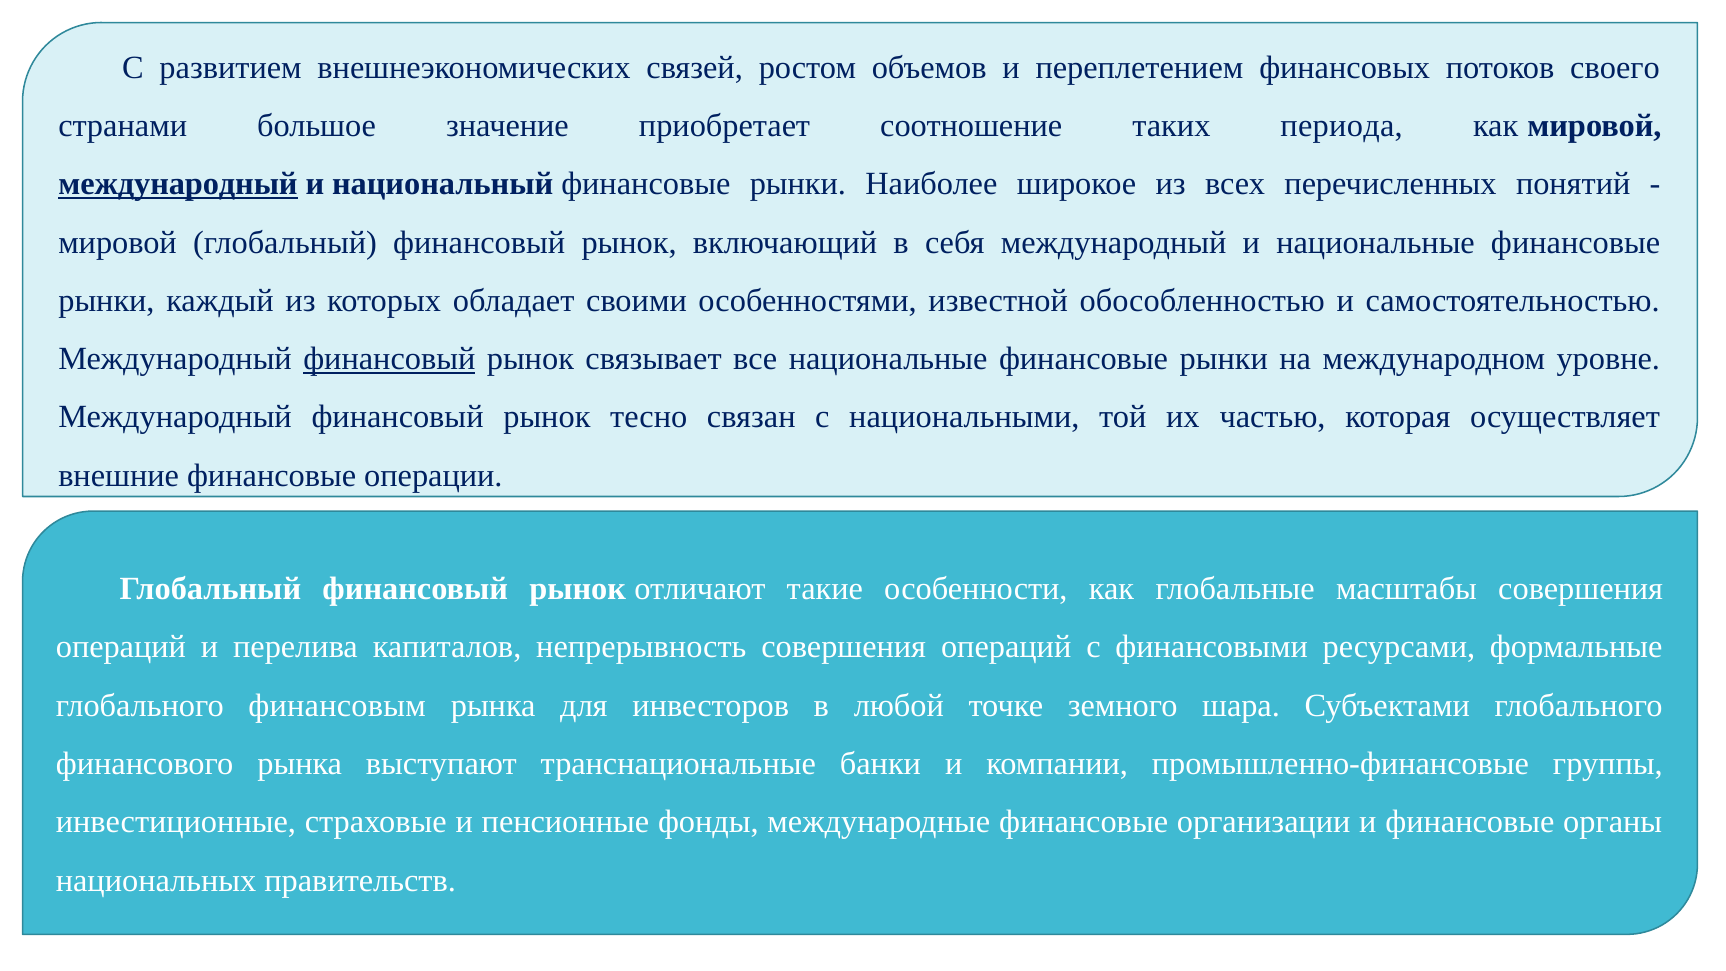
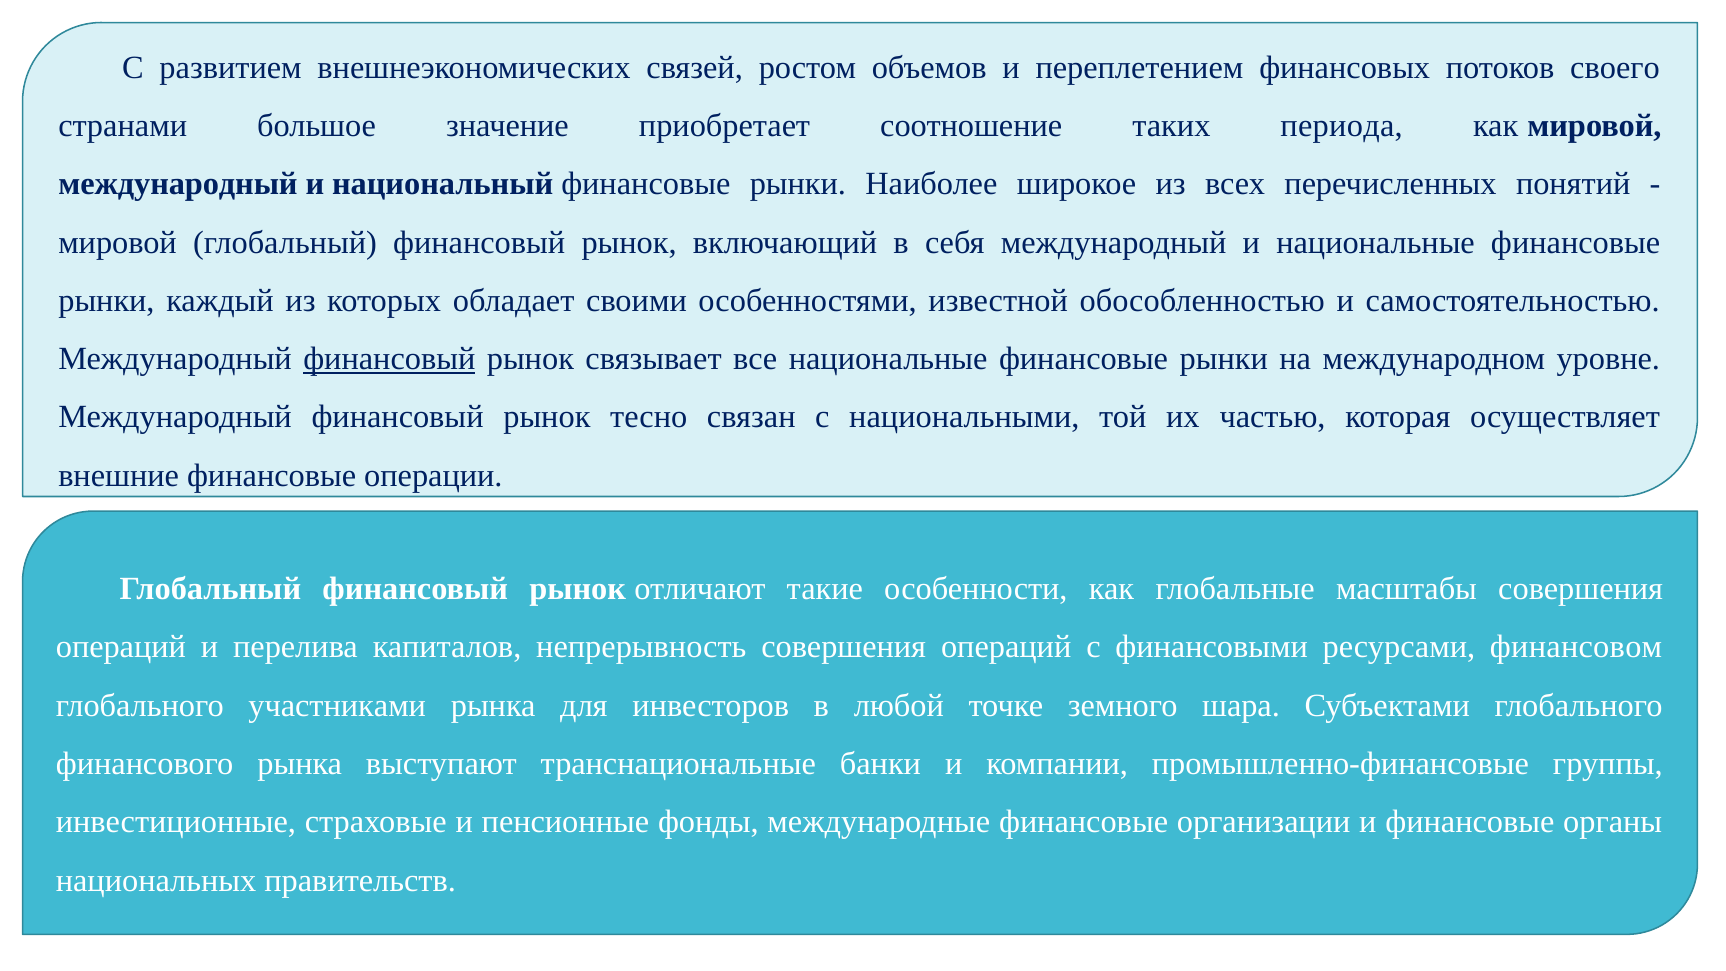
международный underline: present -> none (178, 184)
формальные: формальные -> финансовом (1576, 647)
финансовым: финансовым -> участниками (337, 705)
